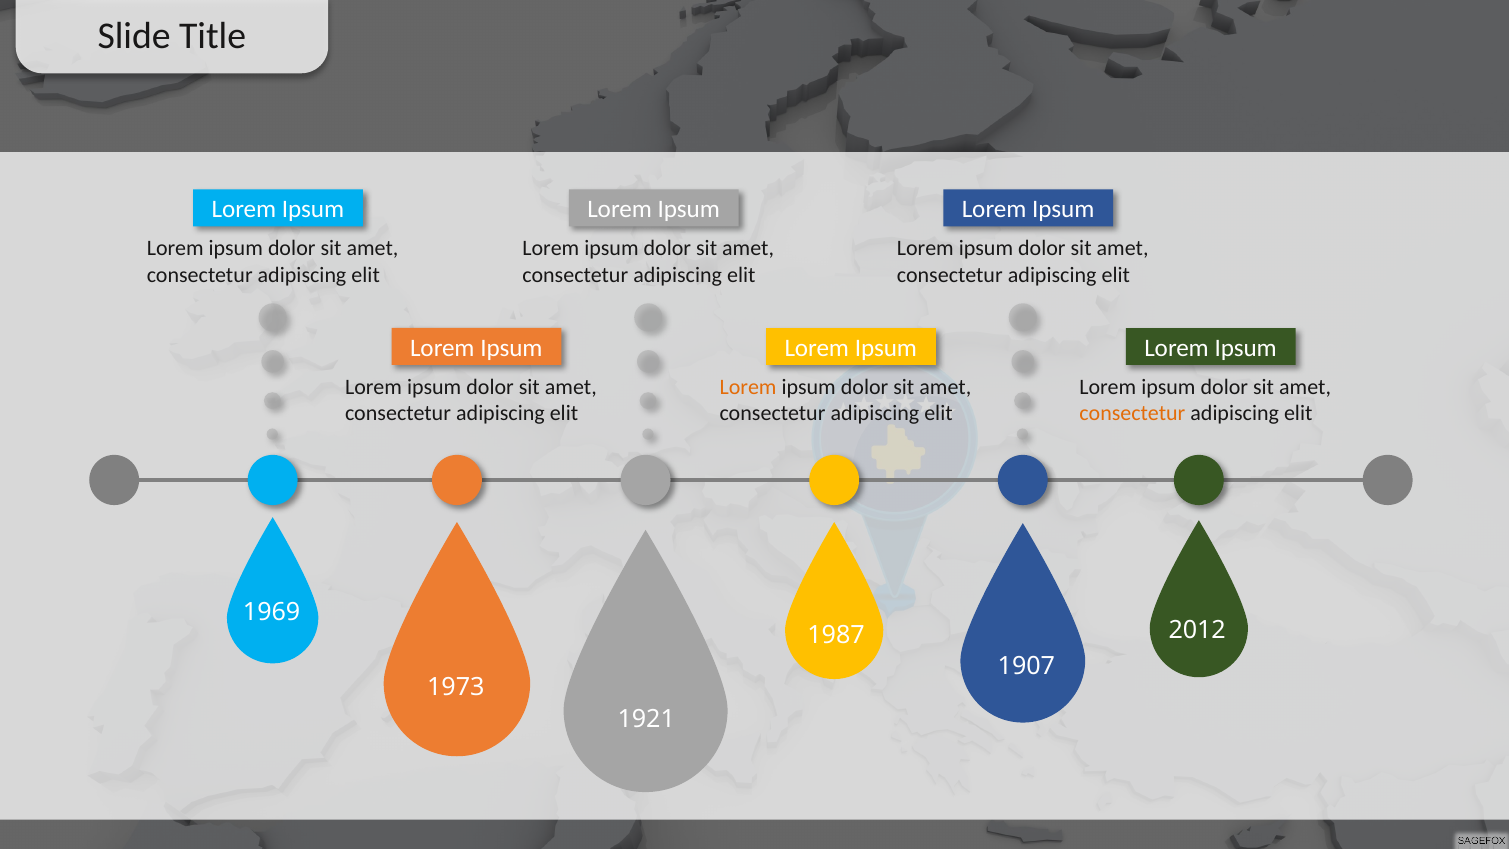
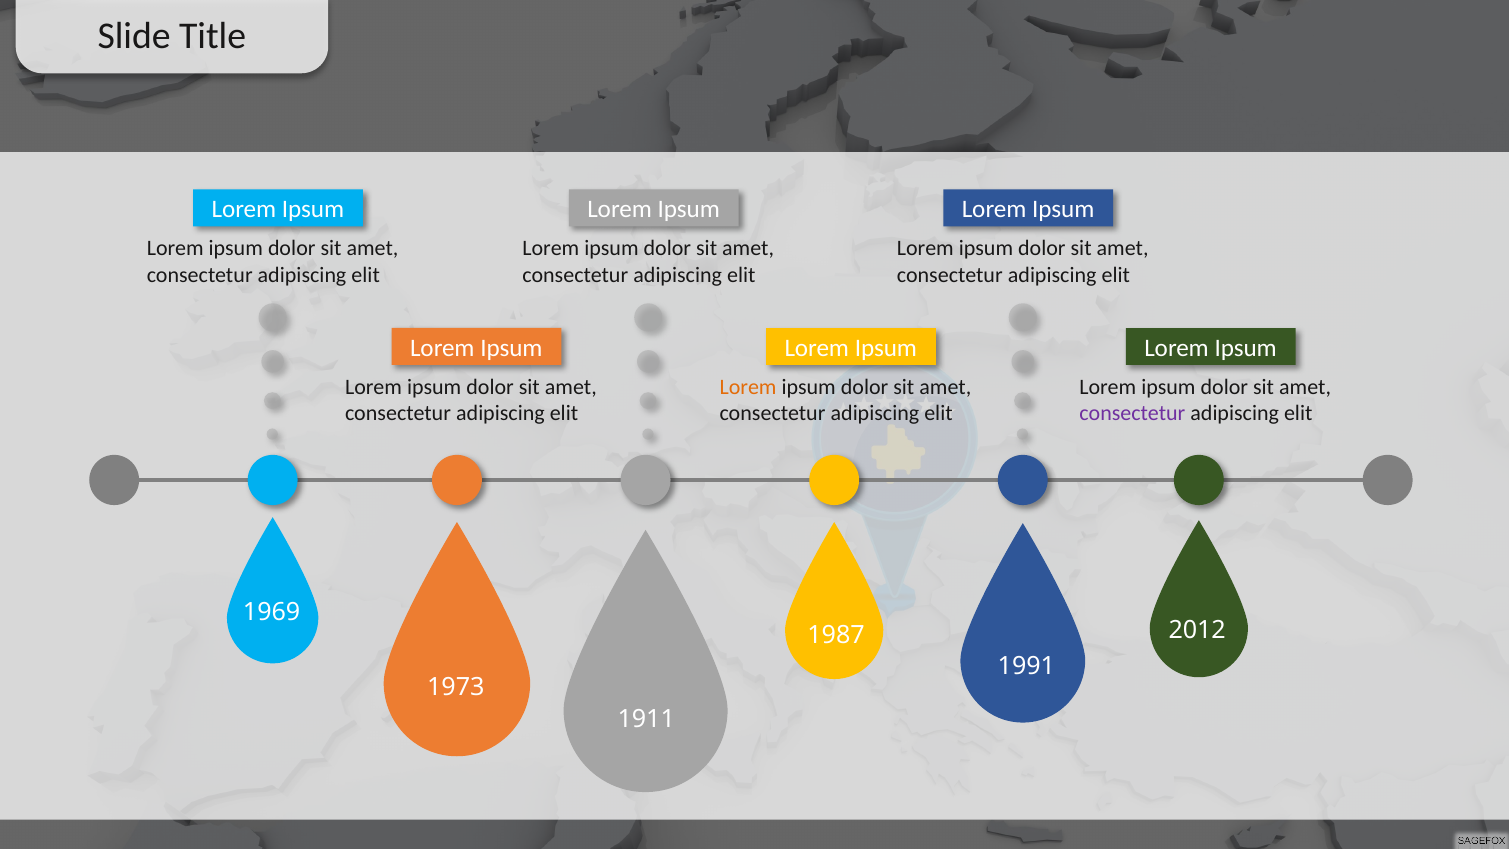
consectetur colour: orange -> purple (1132, 414)
1907: 1907 -> 1991 (1026, 666)
1921: 1921 -> 1911 (646, 719)
